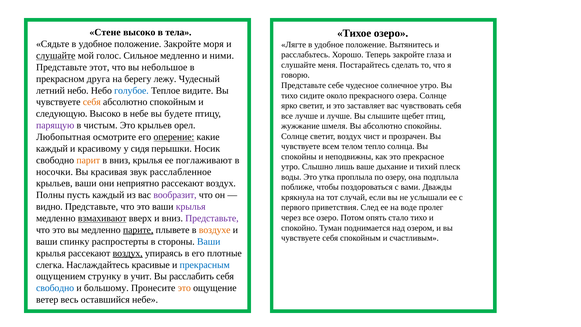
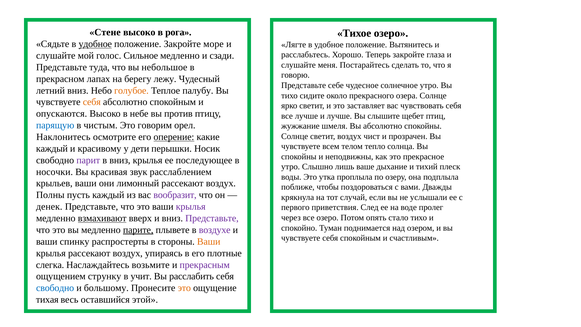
тела: тела -> рога (178, 32)
удобное underline: none -> present (95, 44)
моря: моря -> море (214, 44)
слушайте underline: present -> none (56, 56)
ними: ними -> сзади (222, 56)
этот: этот -> туда (99, 67)
друга: друга -> лапах (98, 79)
летний небо: небо -> вниз (78, 90)
голубое colour: blue -> orange (131, 90)
видите: видите -> палубу (198, 90)
следующую: следующую -> опускаются (62, 114)
будете: будете -> против (178, 114)
парящую colour: purple -> blue (55, 125)
Это крыльев: крыльев -> говорим (155, 125)
Любопытная: Любопытная -> Наклонитесь (63, 137)
сидя: сидя -> дети (140, 149)
парит colour: orange -> purple (88, 160)
поглаживают: поглаживают -> последующее (204, 160)
расслабленное: расслабленное -> расслаблением (181, 172)
неприятно: неприятно -> лимонный (138, 183)
видно: видно -> денек (49, 207)
воздухе colour: orange -> purple (215, 230)
Ваши colour: blue -> orange (209, 241)
воздух underline: present -> none (128, 253)
красивые: красивые -> возьмите (151, 265)
прекрасным colour: blue -> purple (205, 265)
ветер: ветер -> тихая (47, 299)
оставшийся небе: небе -> этой (145, 299)
